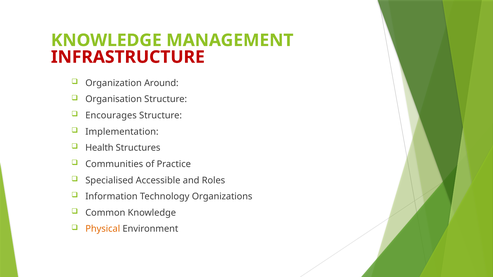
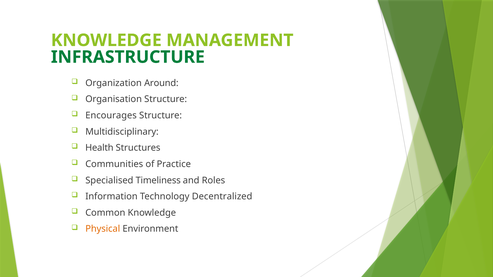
INFRASTRUCTURE colour: red -> green (128, 57)
Implementation: Implementation -> Multidisciplinary (122, 132)
Accessible: Accessible -> Timeliness (158, 181)
Organizations: Organizations -> Decentralized (222, 197)
